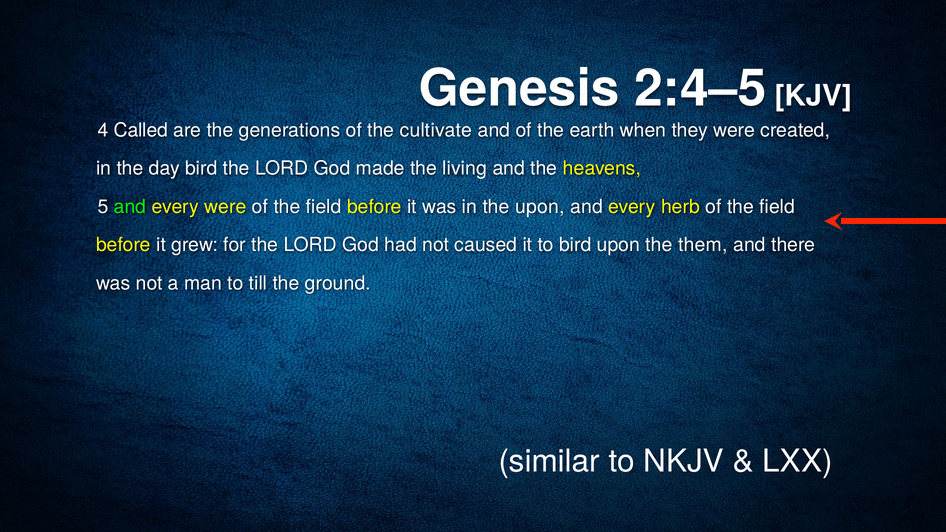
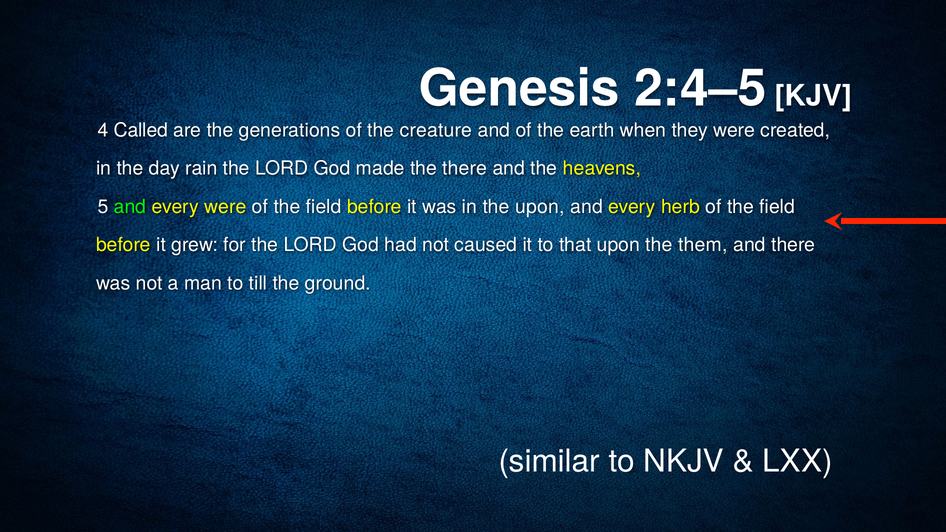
cultivate: cultivate -> creature (436, 130)
day bird: bird -> rain (201, 169)
the living: living -> there (465, 169)
to bird: bird -> that (575, 245)
